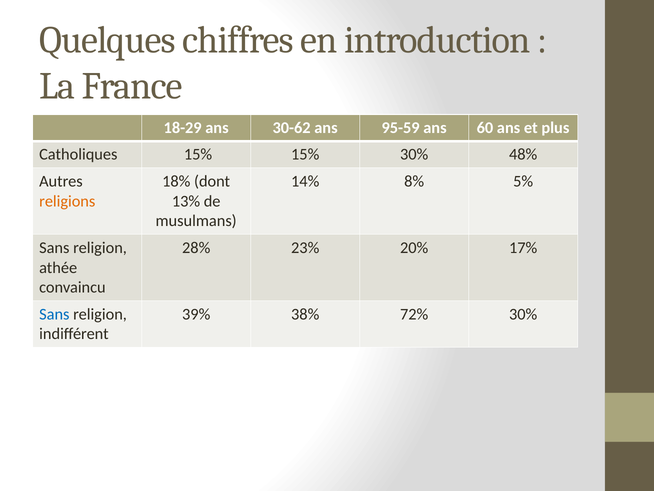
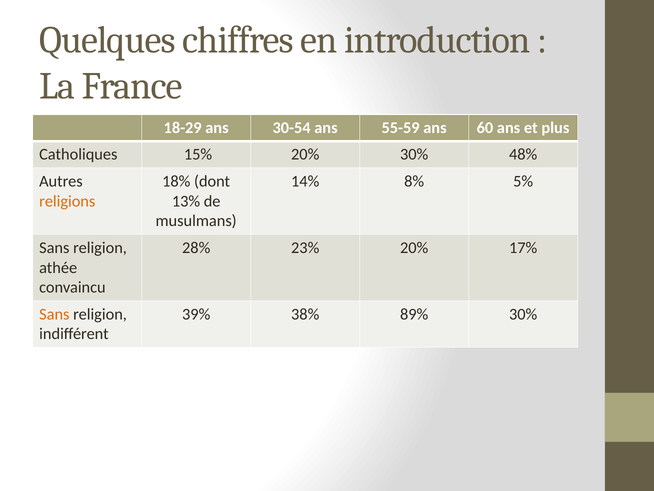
30-62: 30-62 -> 30-54 (292, 128)
95-59: 95-59 -> 55-59 (401, 128)
15% 15%: 15% -> 20% (305, 154)
Sans colour: blue -> orange (54, 314)
72%: 72% -> 89% (414, 314)
